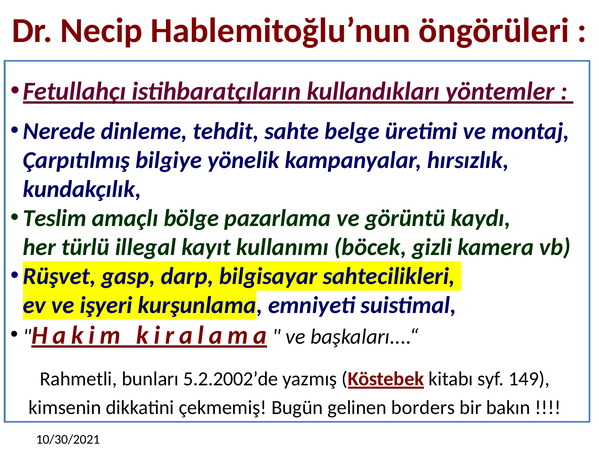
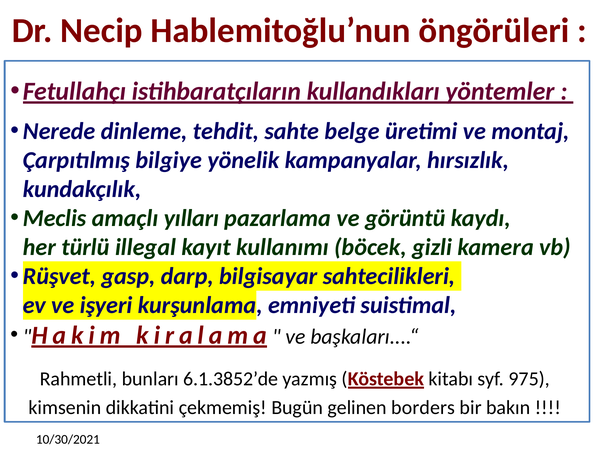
Teslim: Teslim -> Meclis (55, 218)
bölge: bölge -> yılları (191, 218)
5.2.2002’de: 5.2.2002’de -> 6.1.3852’de (231, 378)
149: 149 -> 975 (529, 378)
